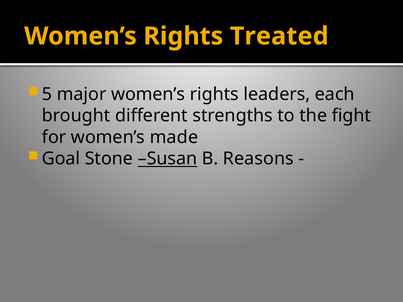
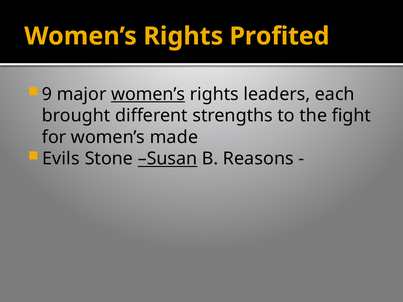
Treated: Treated -> Profited (279, 36)
5: 5 -> 9 (47, 94)
women’s underline: none -> present (148, 94)
Goal: Goal -> Evils (61, 159)
